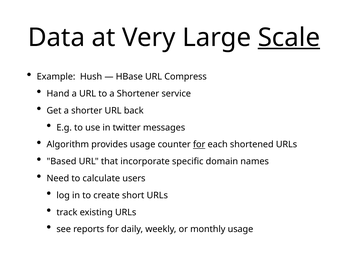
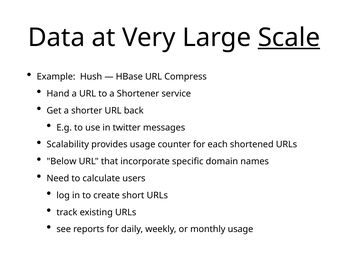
Algorithm: Algorithm -> Scalability (68, 145)
for underline: present -> none (199, 145)
Based: Based -> Below (62, 161)
